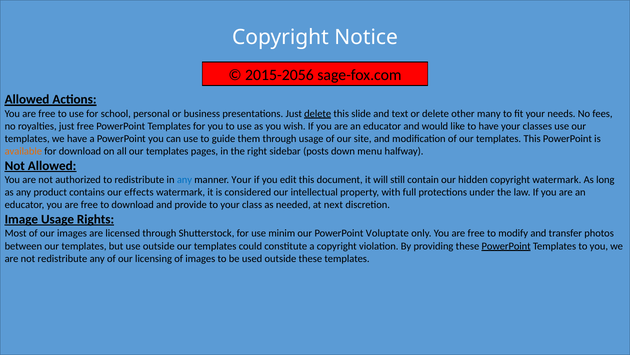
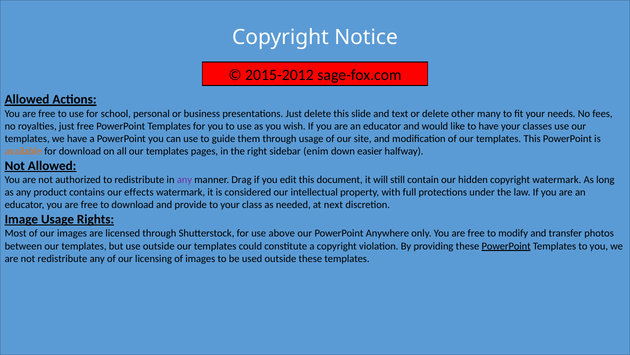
2015-2056: 2015-2056 -> 2015-2012 (279, 75)
delete underline: present -> none (318, 113)
posts: posts -> enim (316, 151)
menu: menu -> easier (370, 151)
any colour: blue -> purple (184, 179)
manner Your: Your -> Drag (241, 179)
minim: minim -> above (282, 233)
Voluptate: Voluptate -> Anywhere (387, 233)
